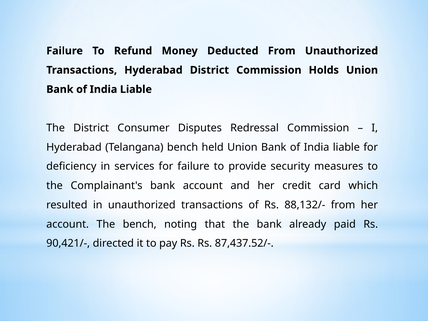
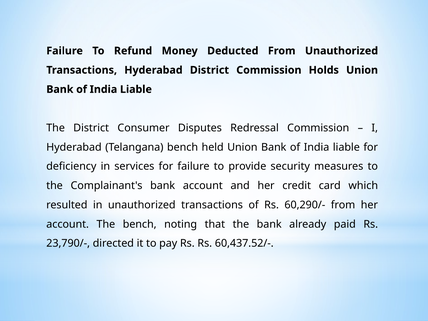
88,132/-: 88,132/- -> 60,290/- (305, 205)
90,421/-: 90,421/- -> 23,790/- (68, 243)
87,437.52/-: 87,437.52/- -> 60,437.52/- (244, 243)
